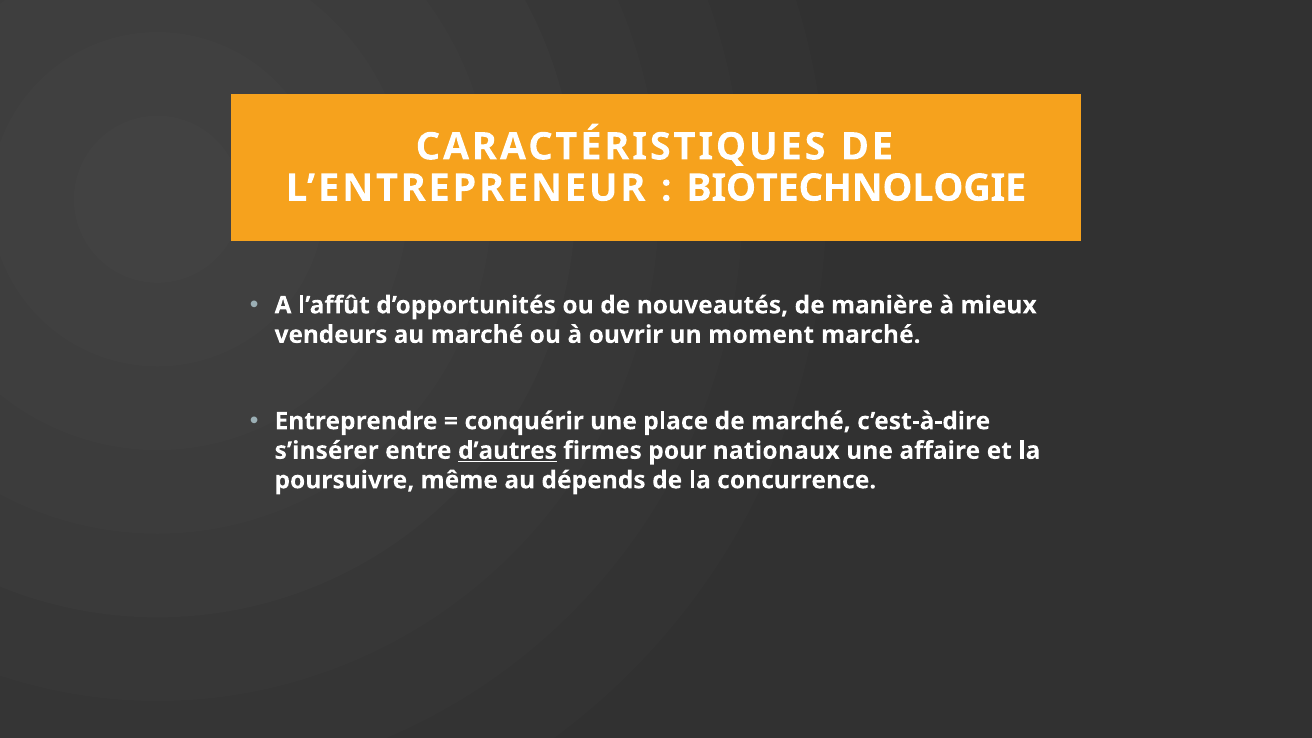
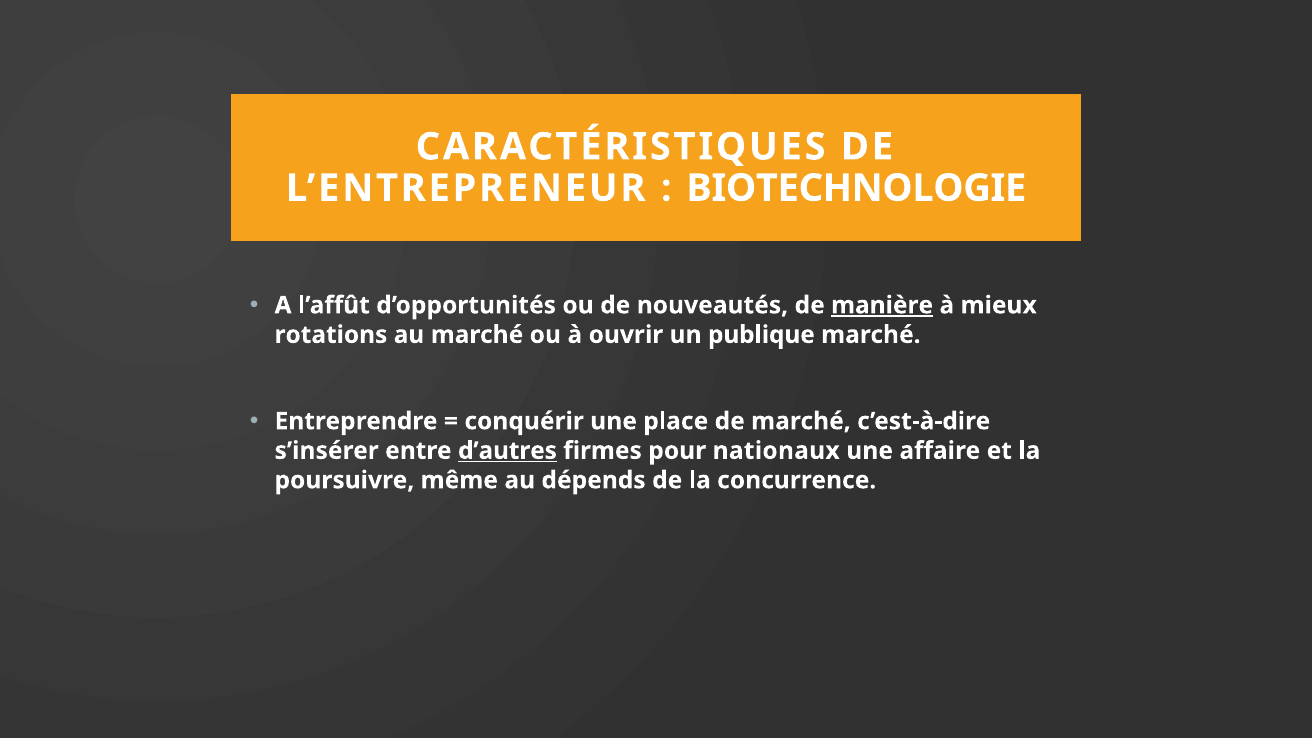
manière underline: none -> present (882, 305)
vendeurs: vendeurs -> rotations (331, 335)
moment: moment -> publique (761, 335)
